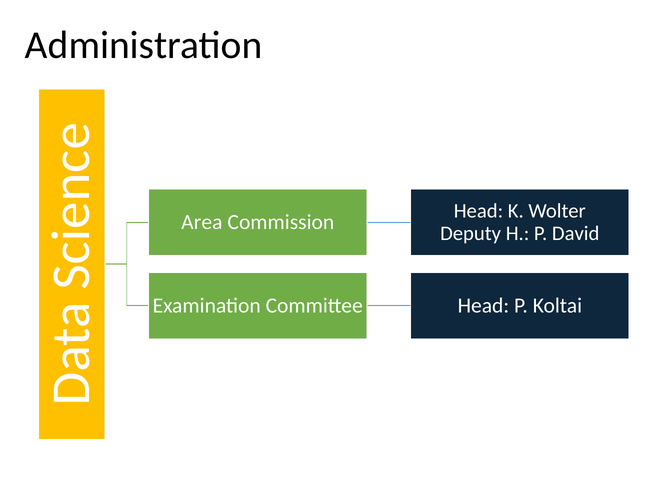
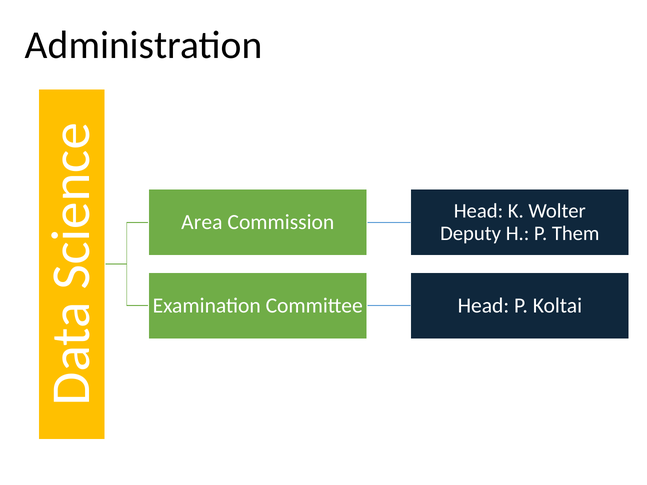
David: David -> Them (576, 234)
